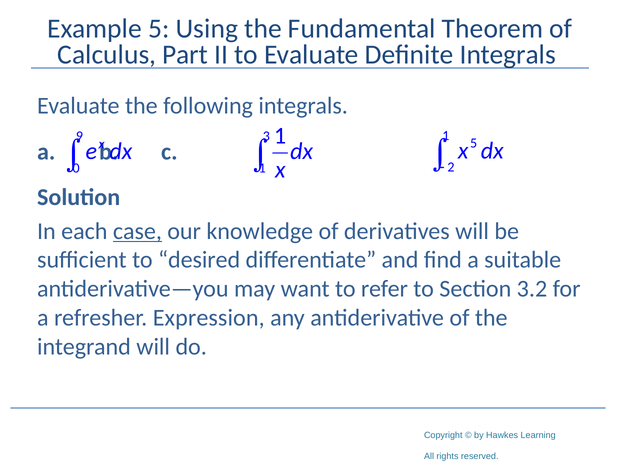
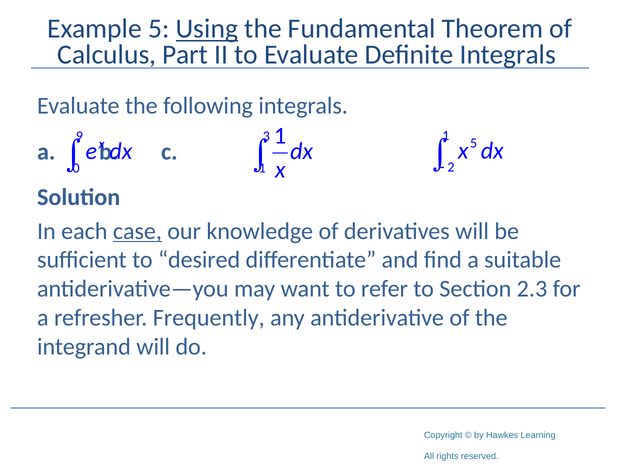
Using underline: none -> present (207, 29)
3.2: 3.2 -> 2.3 (532, 289)
Expression: Expression -> Frequently (209, 318)
